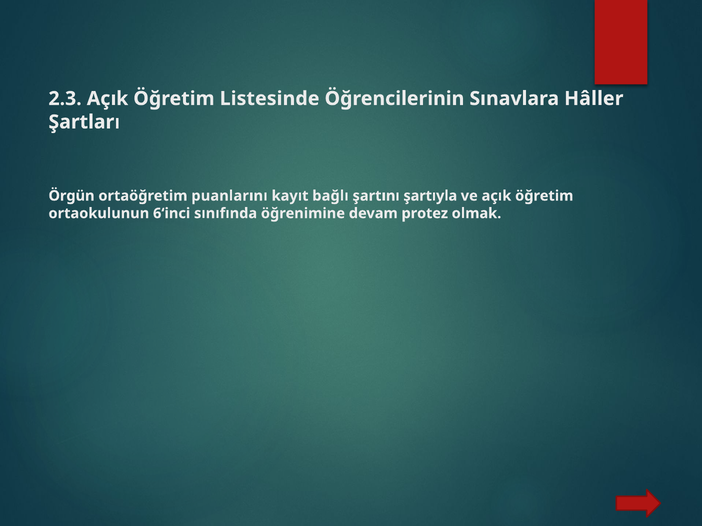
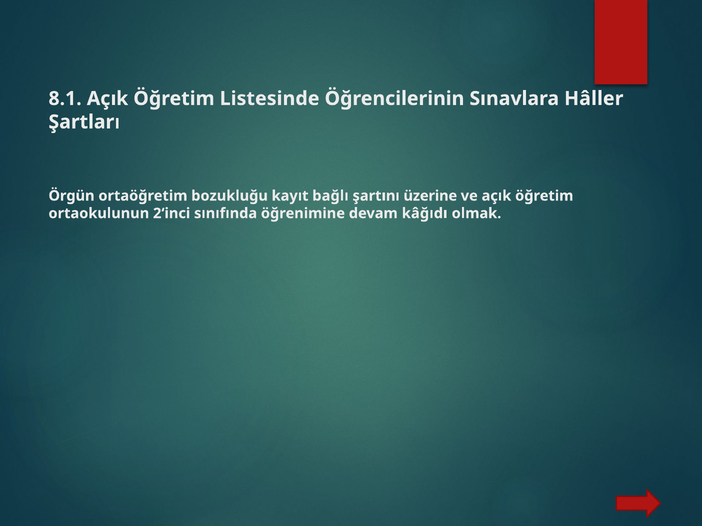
2.3: 2.3 -> 8.1 (65, 99)
puanlarını: puanlarını -> bozukluğu (230, 196)
şartıyla: şartıyla -> üzerine (430, 196)
6‘inci: 6‘inci -> 2‘inci (172, 214)
protez: protez -> kâğıdı (425, 214)
